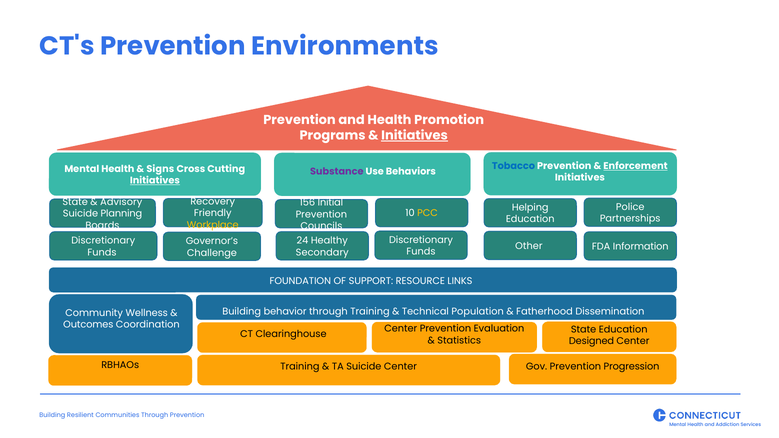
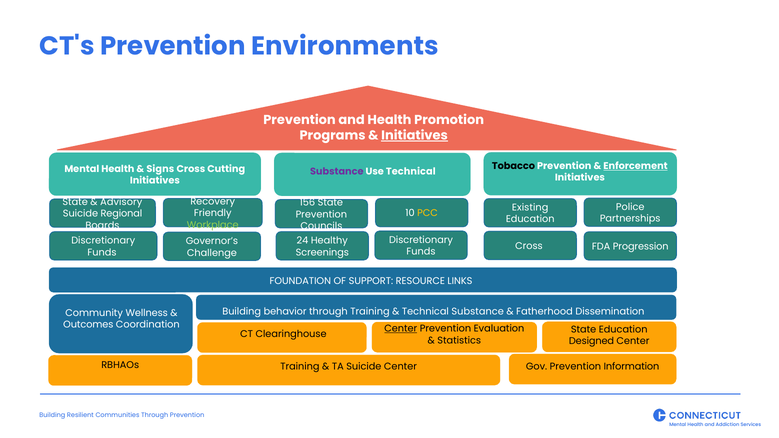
Tobacco colour: blue -> black (513, 166)
Use Behaviors: Behaviors -> Technical (411, 172)
Initiatives underline: present -> none (155, 181)
156 Initial: Initial -> State (330, 203)
Helping: Helping -> Existing (530, 208)
Planning: Planning -> Regional (121, 214)
Workplace colour: yellow -> light green (213, 225)
Other: Other -> Cross (529, 246)
Information: Information -> Progression (641, 247)
Secondary: Secondary -> Screenings (322, 252)
Technical Population: Population -> Substance (478, 311)
Center underline: none -> present (401, 329)
Progression: Progression -> Information (632, 367)
